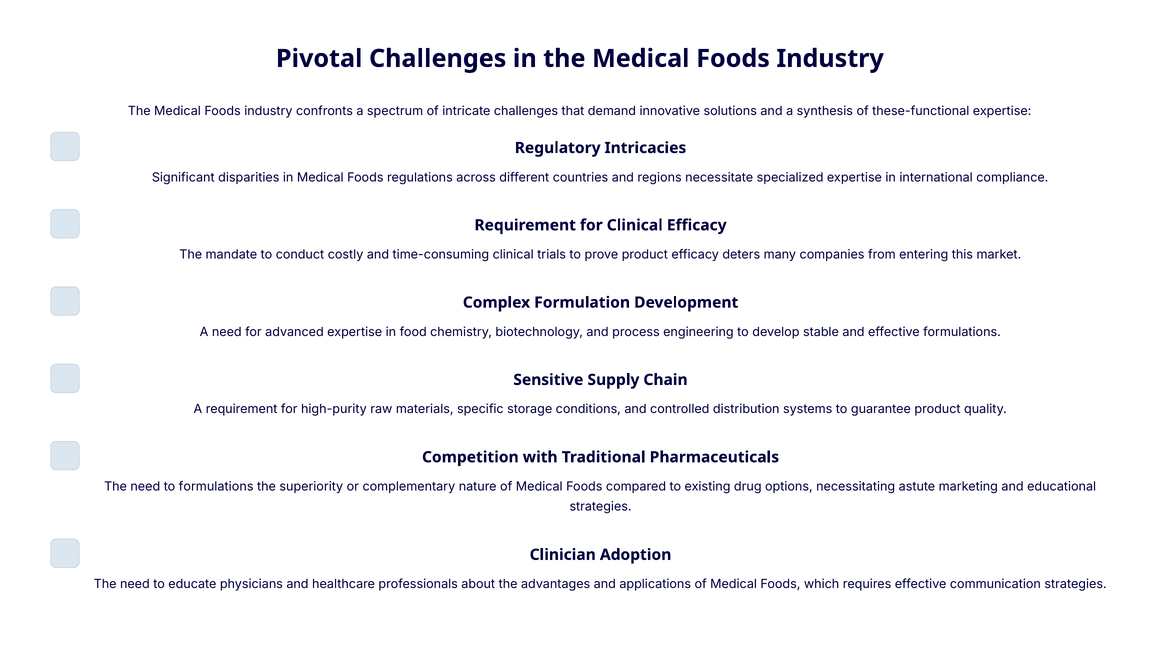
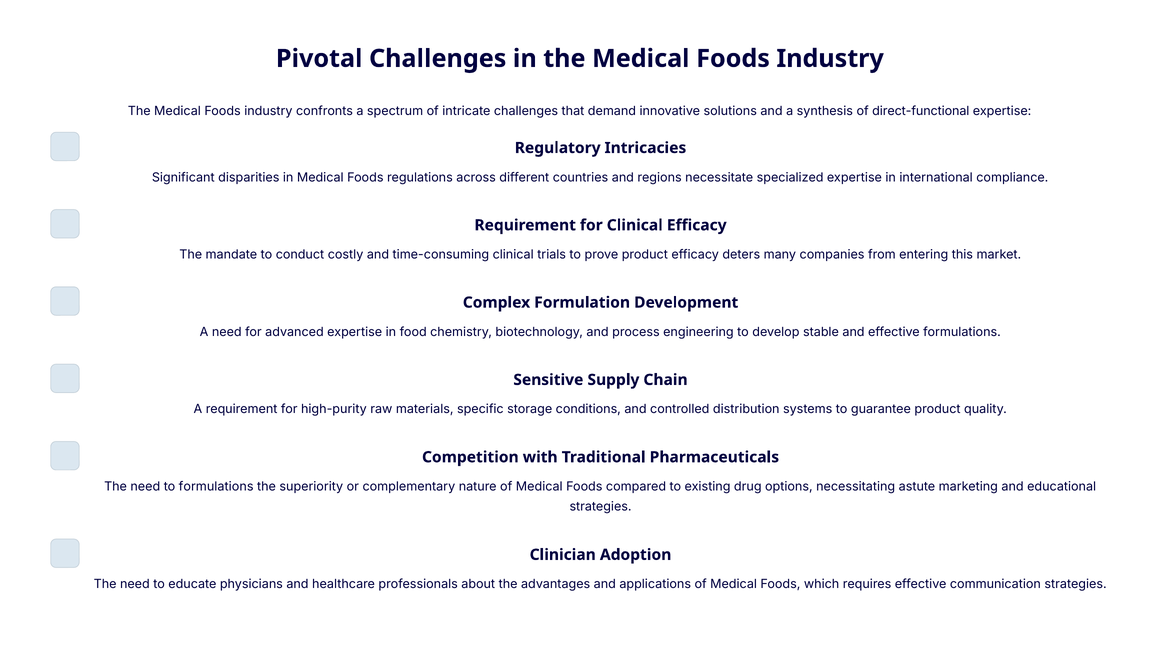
these-functional: these-functional -> direct-functional (921, 111)
